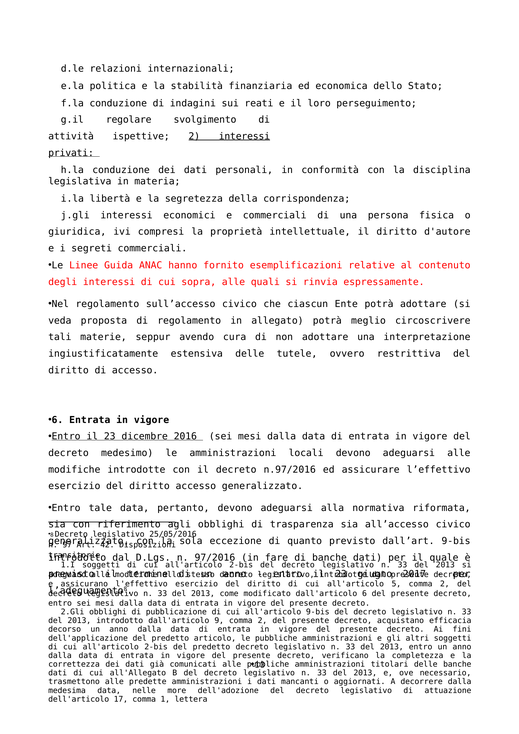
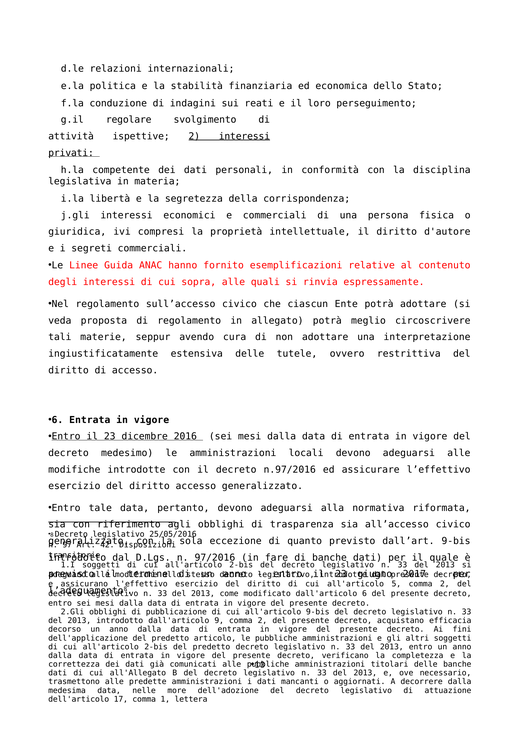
conduzione: conduzione -> competente (121, 170)
